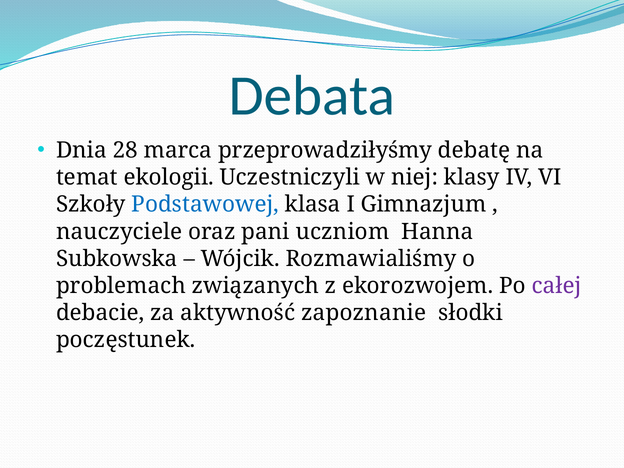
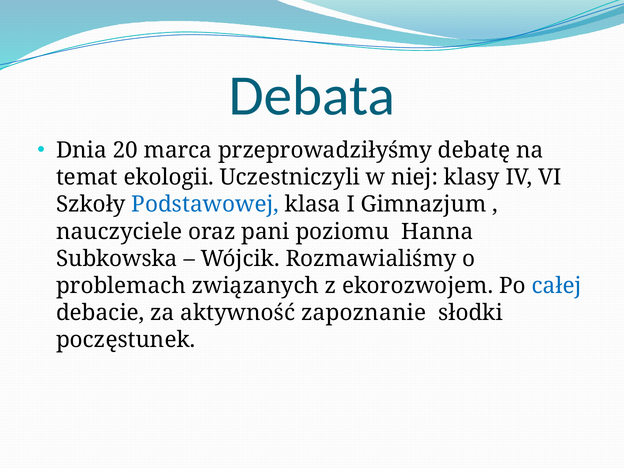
28: 28 -> 20 (125, 150)
uczniom: uczniom -> poziomu (343, 232)
całej colour: purple -> blue (557, 286)
